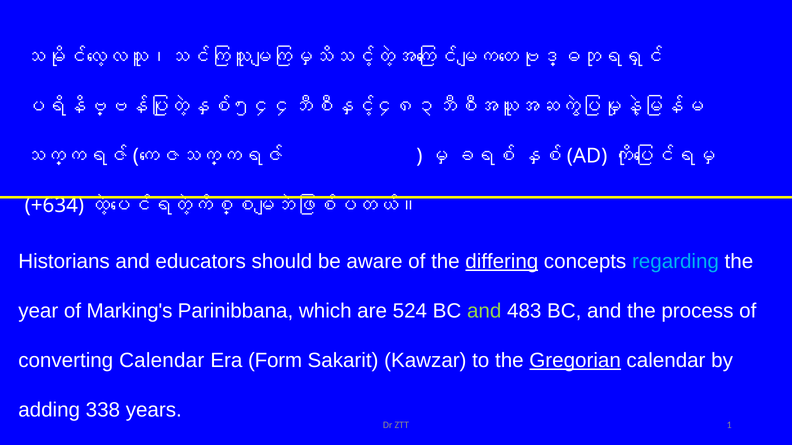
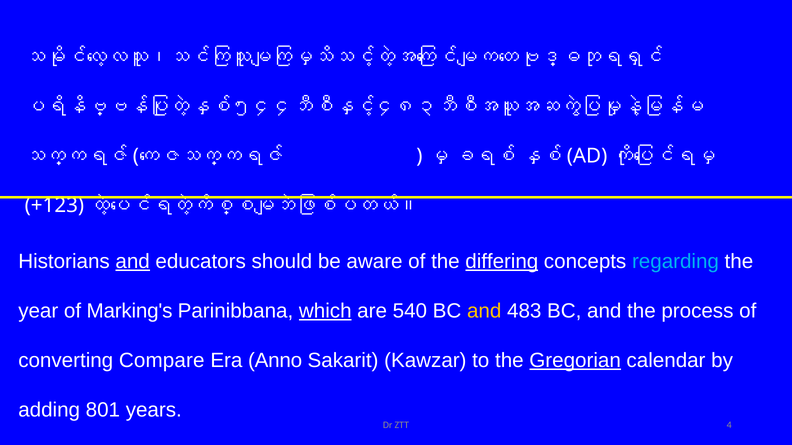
+634: +634 -> +123 (54, 205)
and underline: none -> present (133, 262)
which underline: none -> present (325, 311)
524: 524 -> 540 (410, 311)
and colour: light green -> yellow (484, 311)
converting Calendar: Calendar -> Compare (162, 361)
Form: Form -> Anno (275, 361)
338: 338 -> 801 (103, 410)
1: 1 -> 4 (729, 425)
